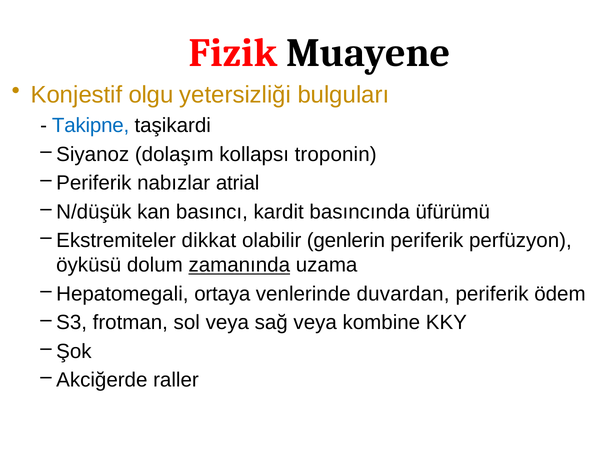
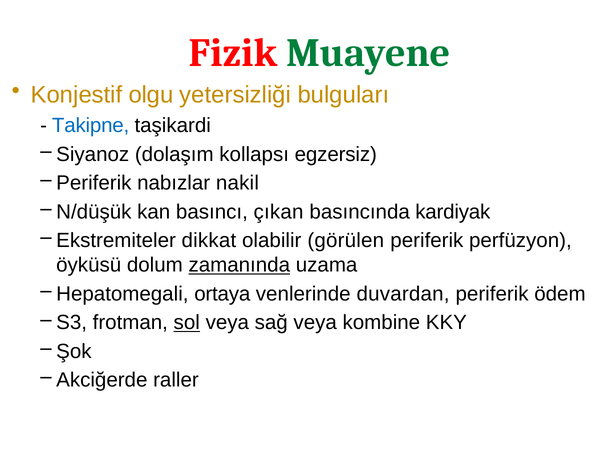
Muayene colour: black -> green (368, 53)
troponin: troponin -> egzersiz (336, 154)
atrial: atrial -> nakil (237, 183)
kardit: kardit -> çıkan (279, 212)
üfürümü: üfürümü -> kardiyak (453, 212)
genlerin: genlerin -> görülen (346, 240)
sol underline: none -> present (187, 323)
